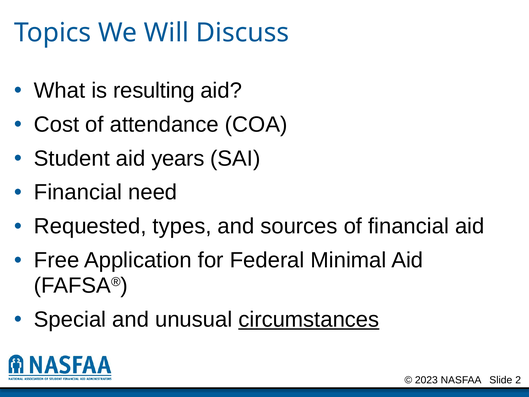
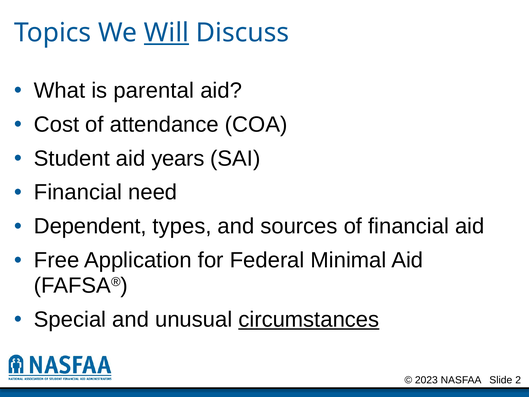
Will underline: none -> present (167, 33)
resulting: resulting -> parental (154, 90)
Requested: Requested -> Dependent (90, 226)
